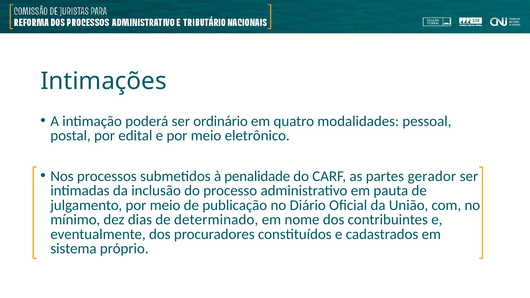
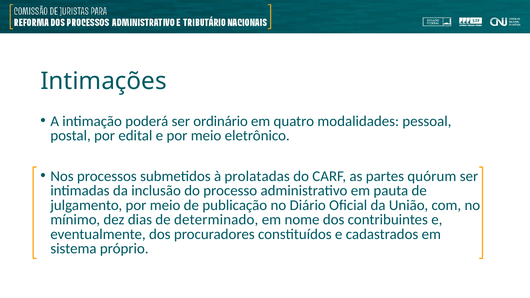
penalidade: penalidade -> prolatadas (257, 176)
gerador: gerador -> quórum (432, 176)
